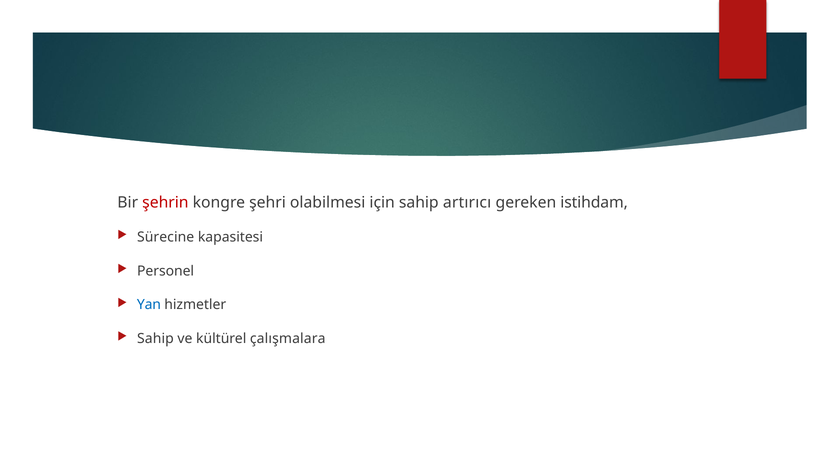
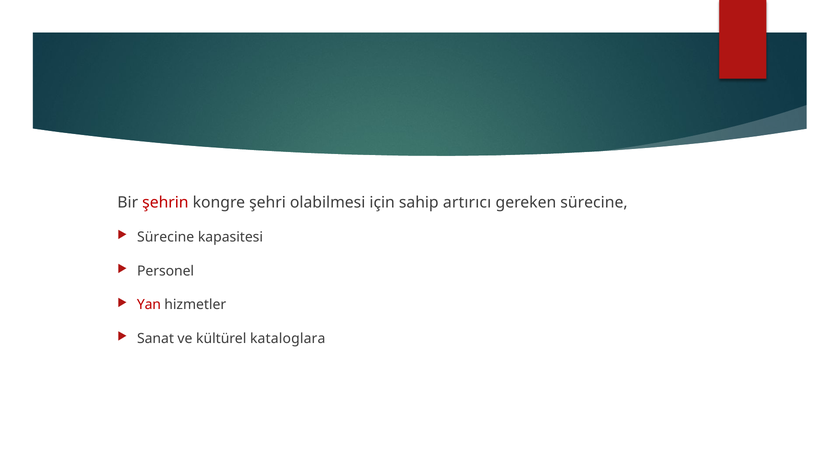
gereken istihdam: istihdam -> sürecine (594, 203)
Yan colour: blue -> red (149, 305)
Sahip: Sahip -> Sanat (156, 339)
çalışmalara: çalışmalara -> kataloglara (288, 339)
